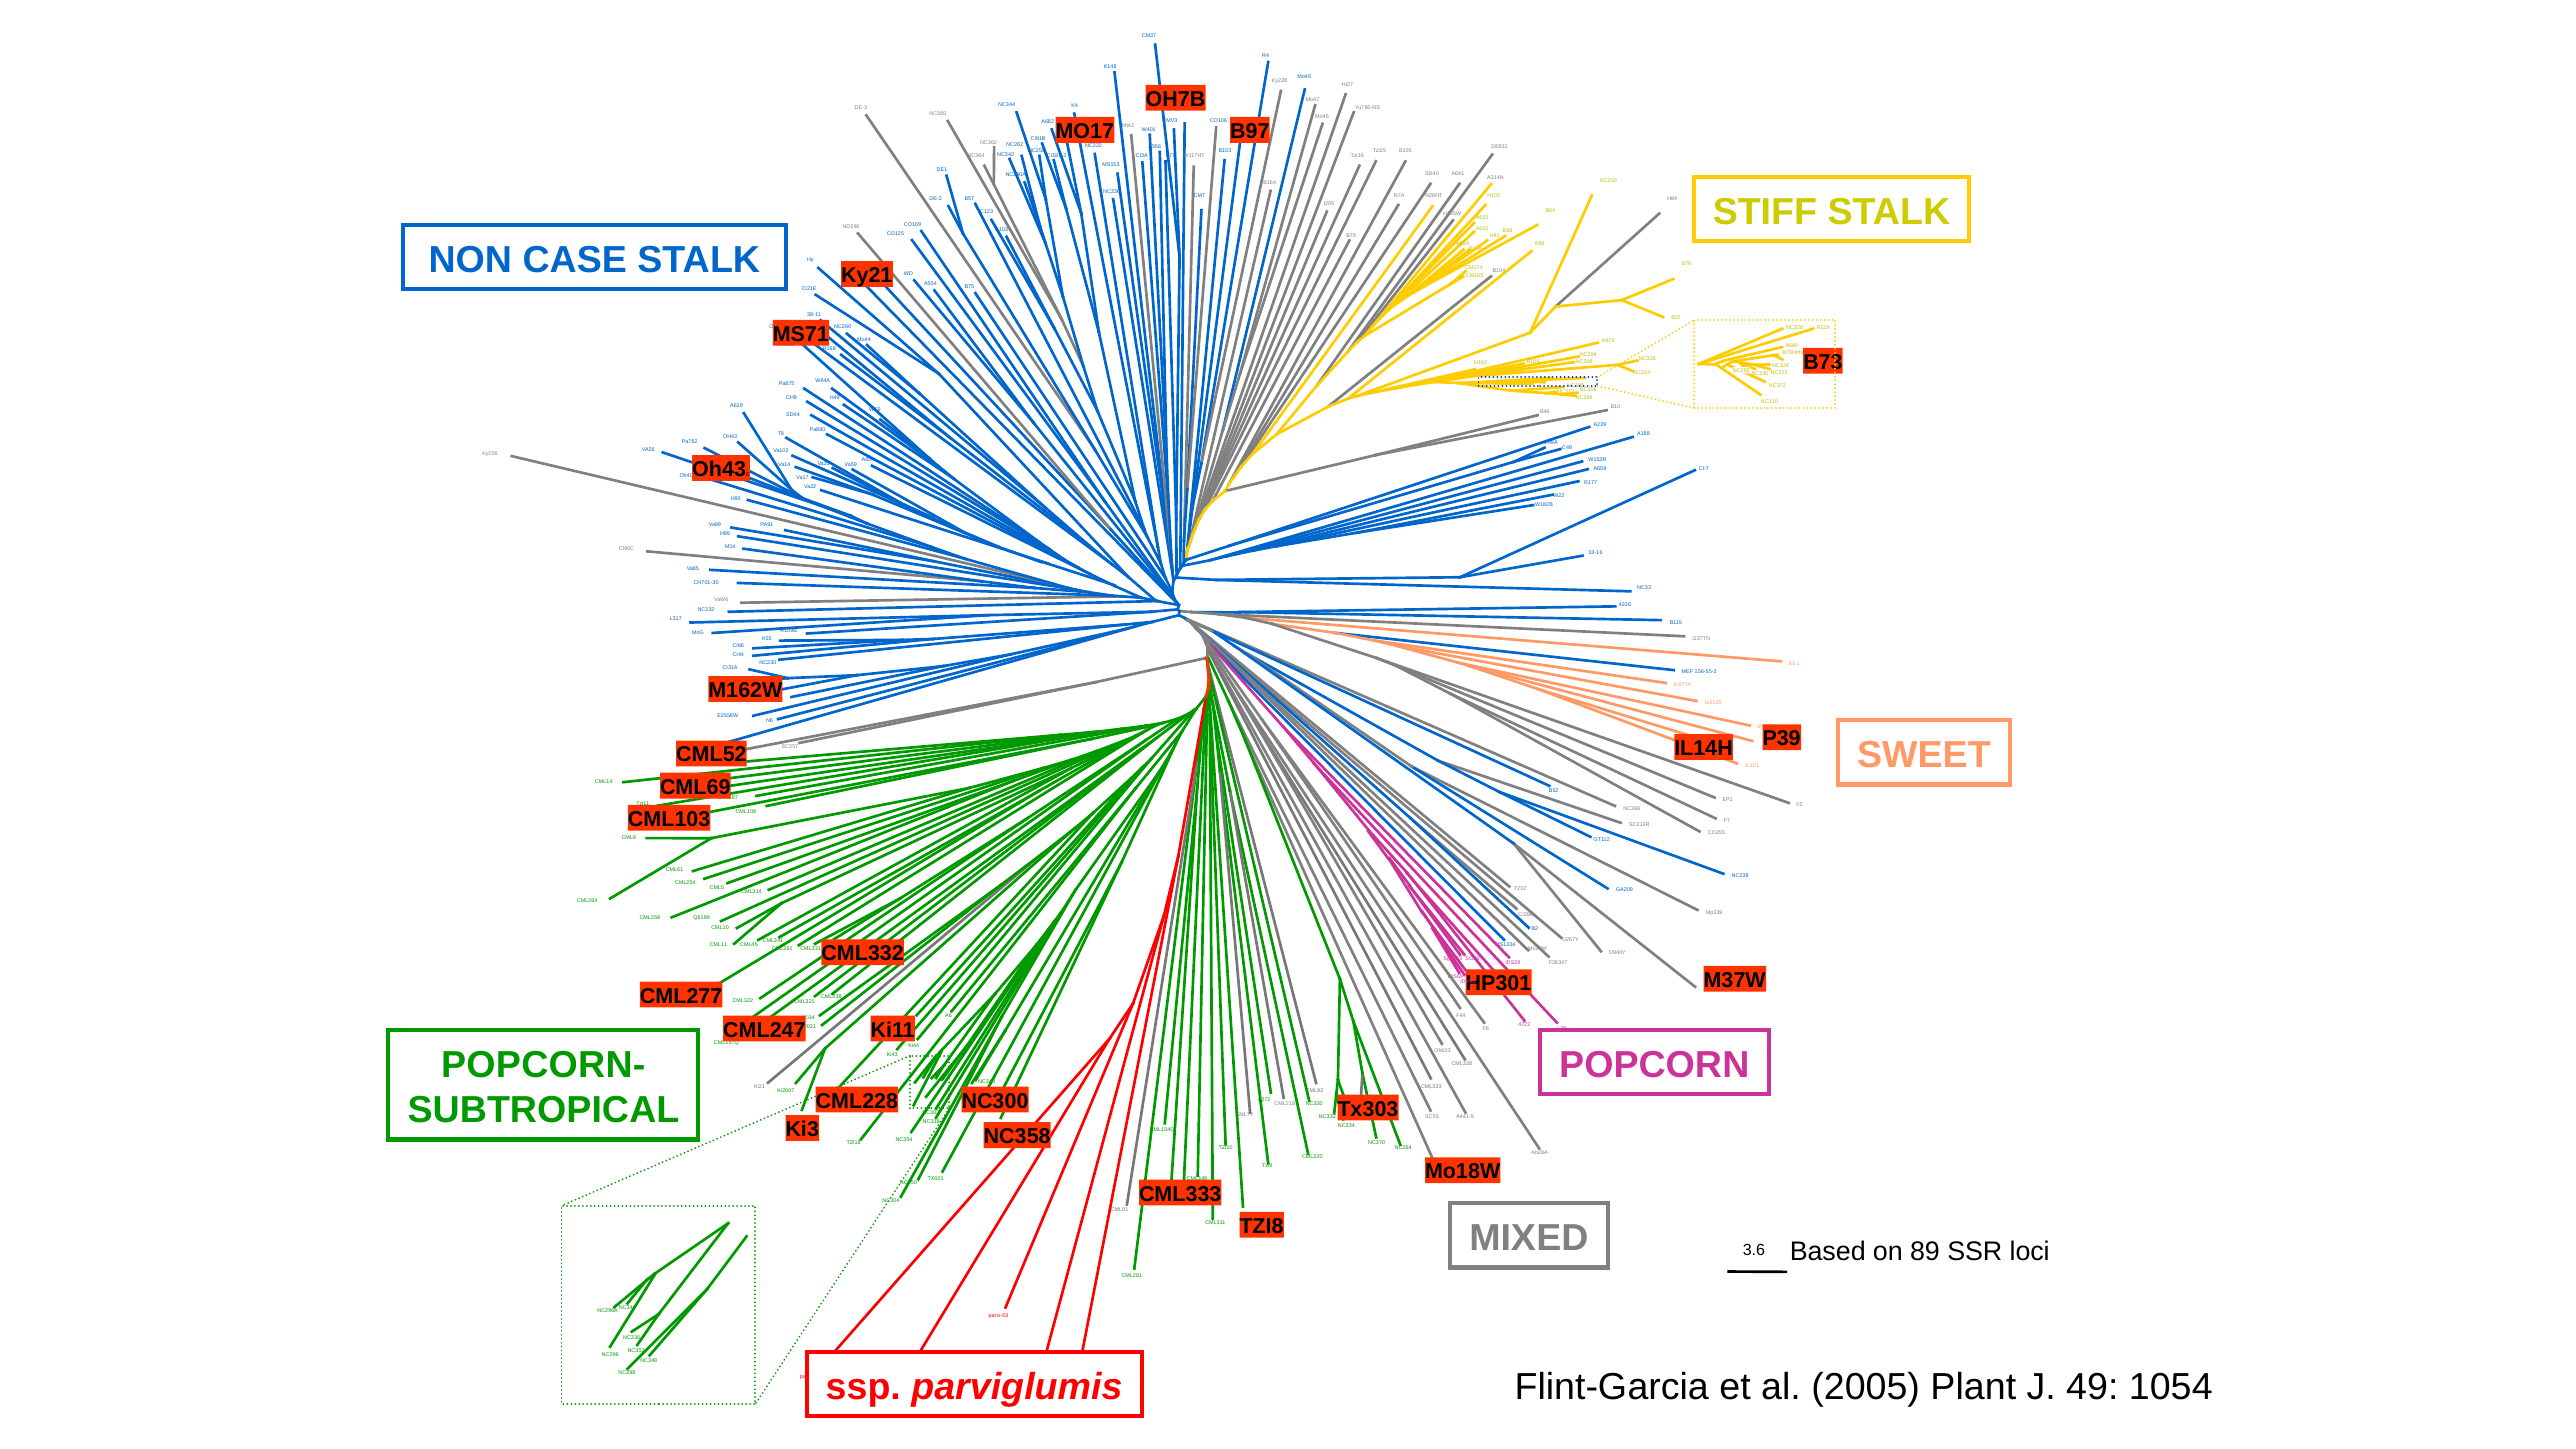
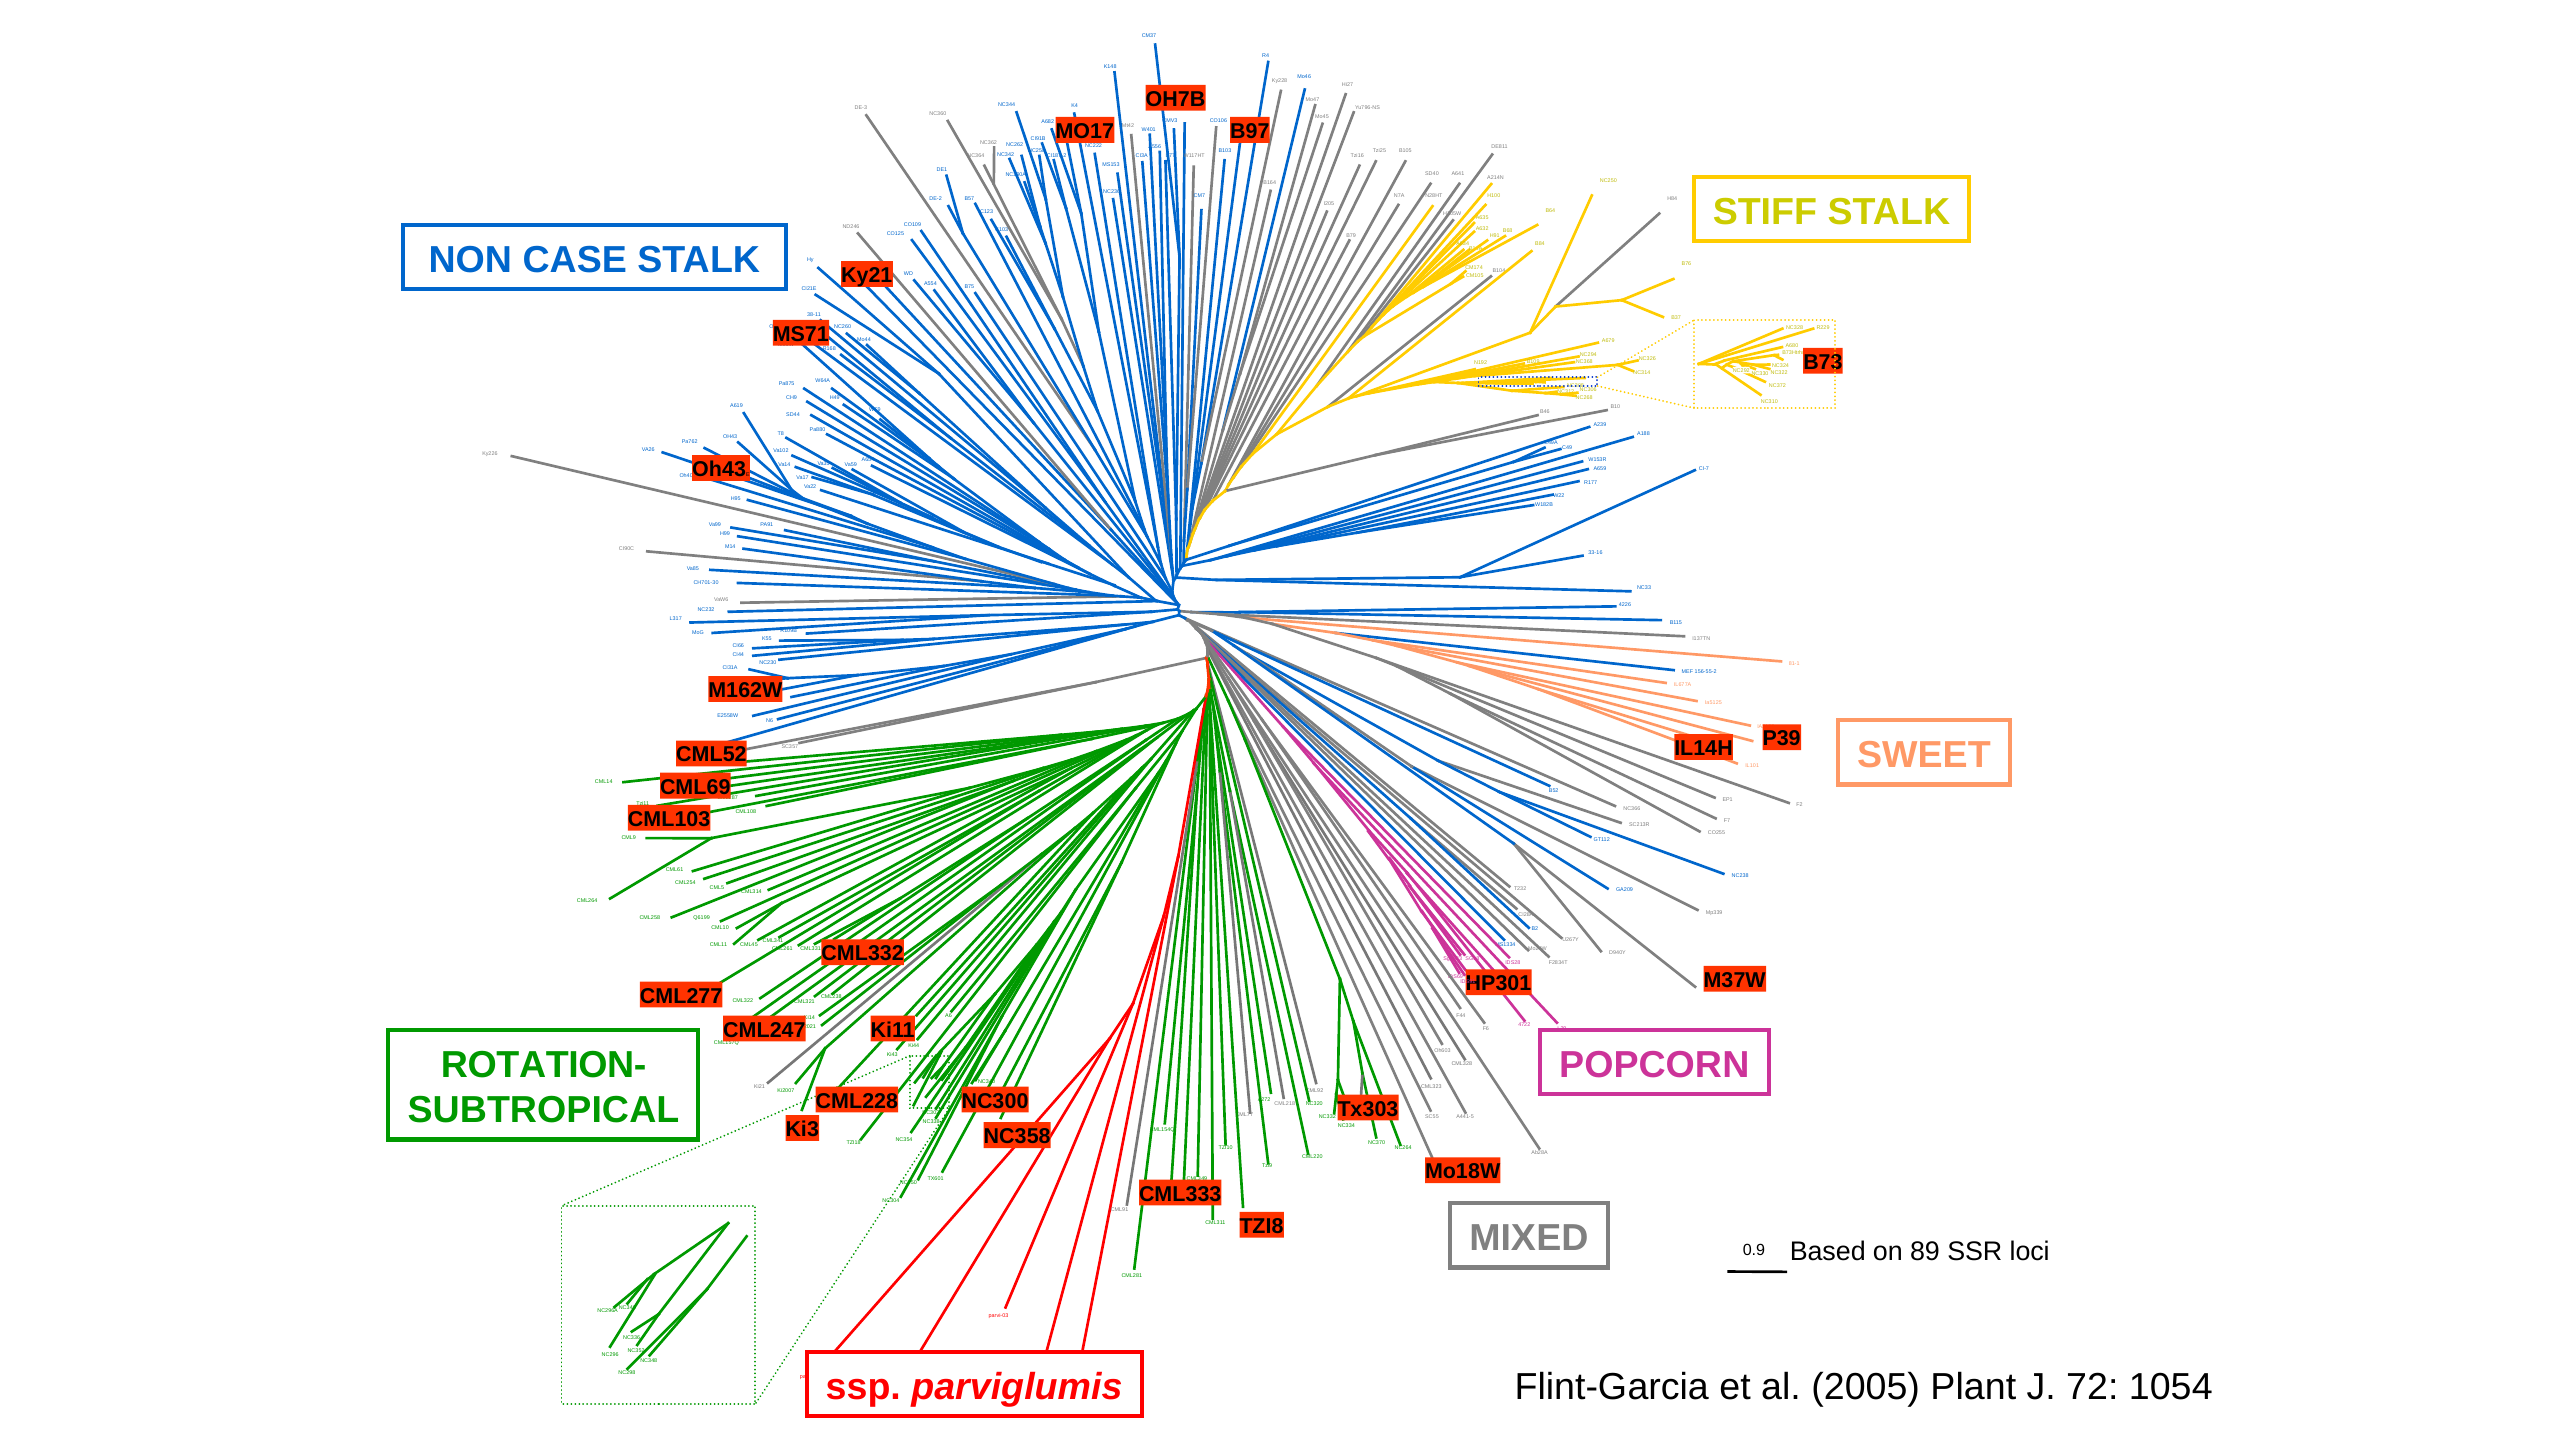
POPCORN-: POPCORN- -> ROTATION- (544, 1065)
3.6: 3.6 -> 0.9 (1754, 1250)
49: 49 -> 72 (2092, 1387)
